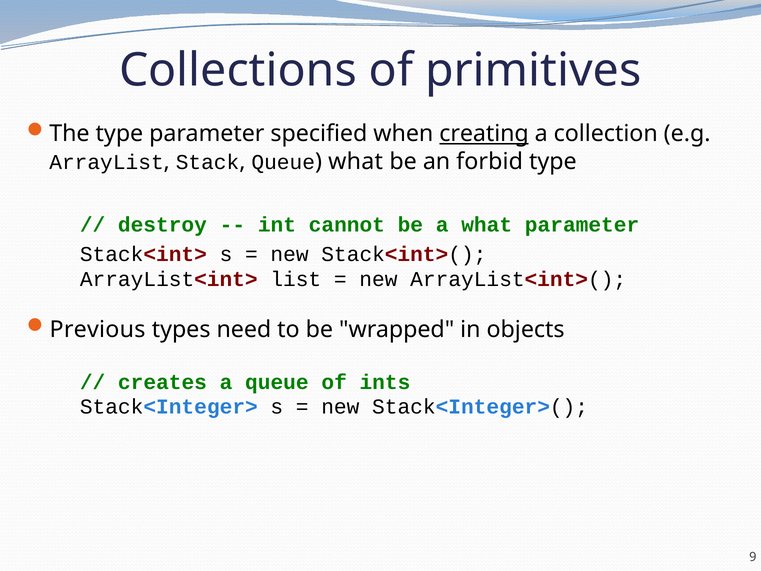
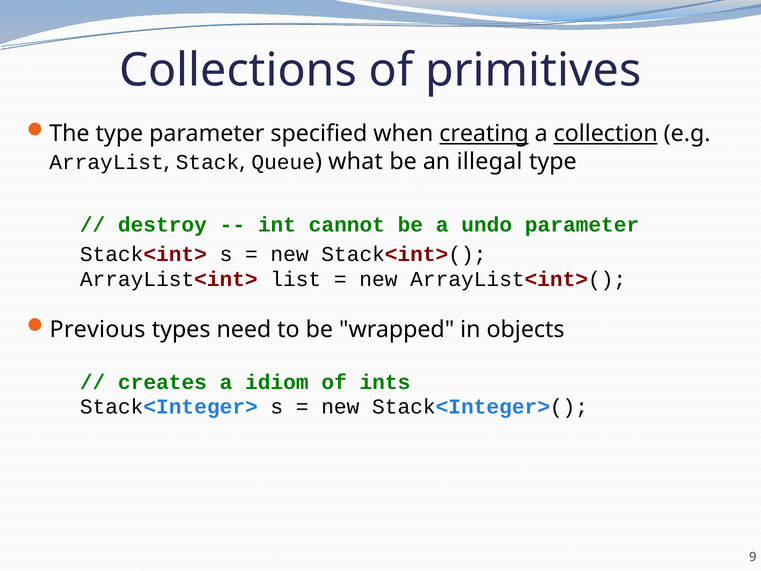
collection underline: none -> present (606, 134)
forbid: forbid -> illegal (490, 161)
a what: what -> undo (487, 225)
a queue: queue -> idiom (277, 382)
